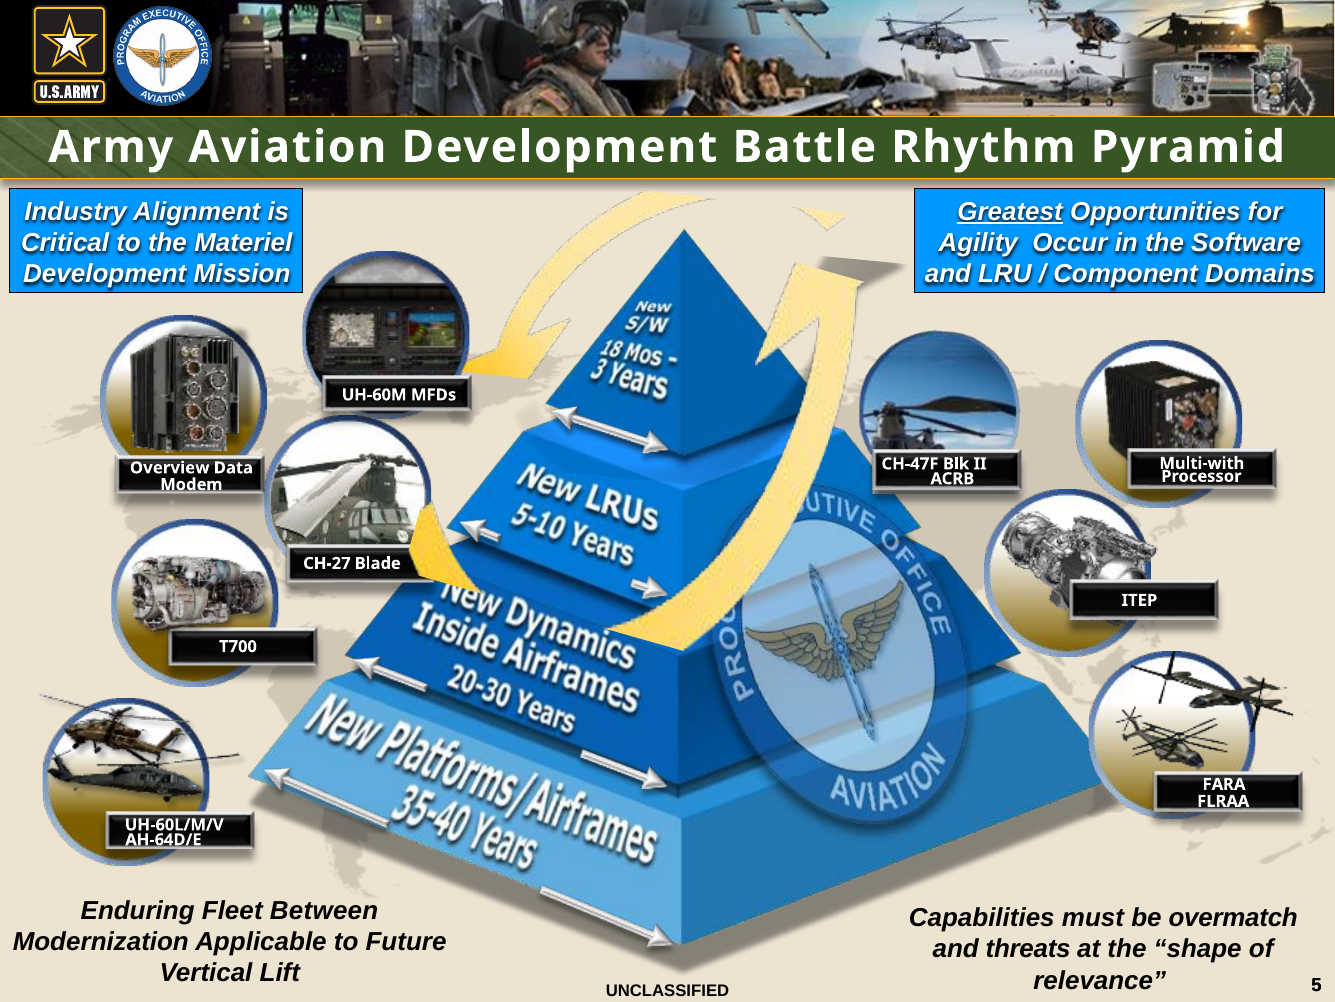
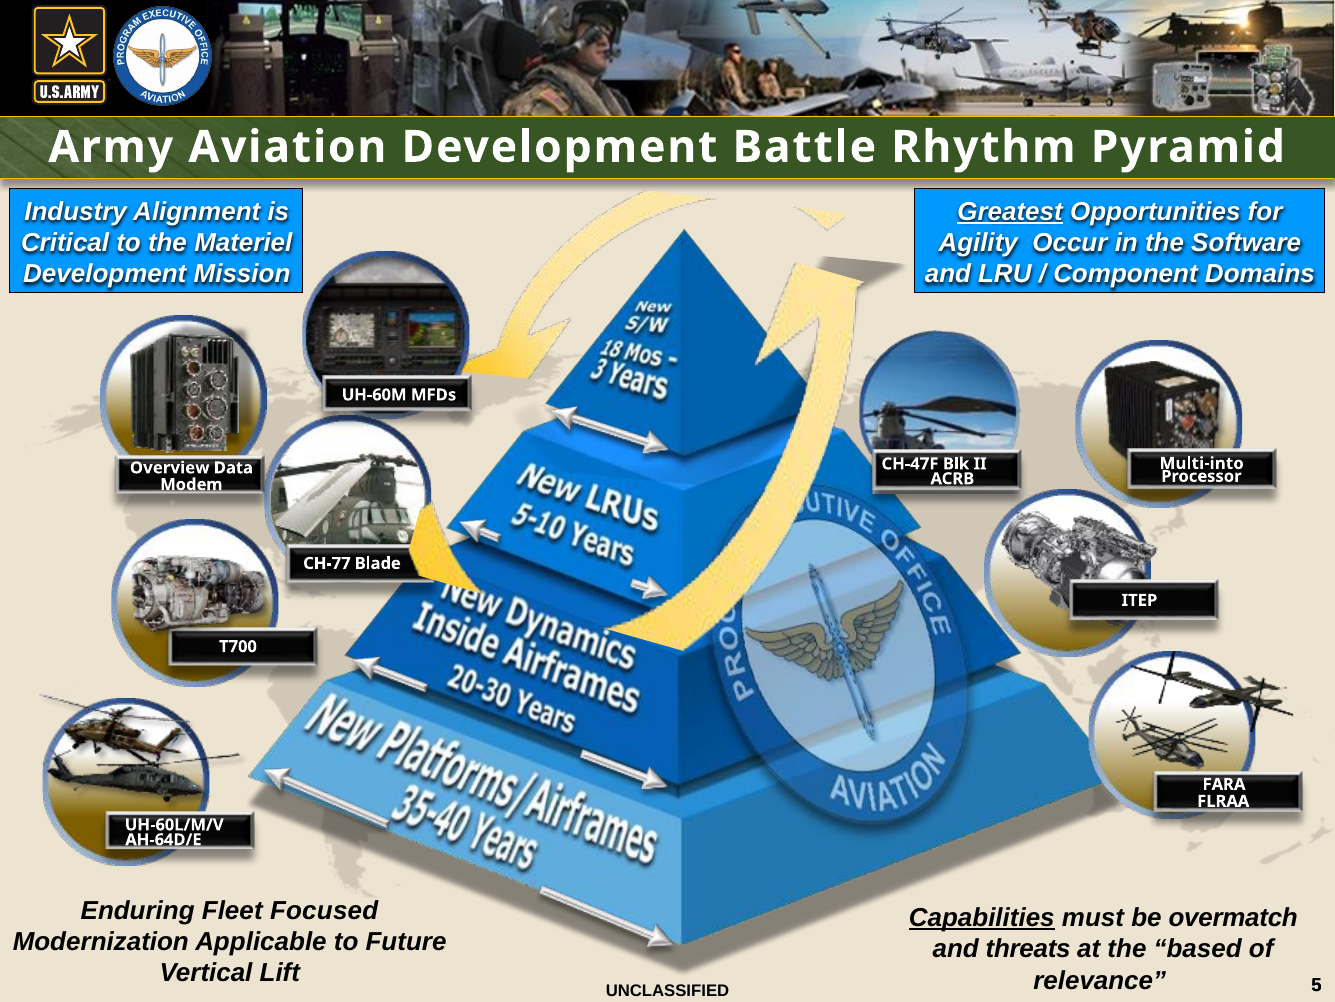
Multi-with: Multi-with -> Multi-into (1202, 463)
CH-27: CH-27 -> CH-77 (327, 563)
Between: Between -> Focused (324, 910)
Capabilities underline: none -> present (982, 917)
shape: shape -> based (1198, 949)
